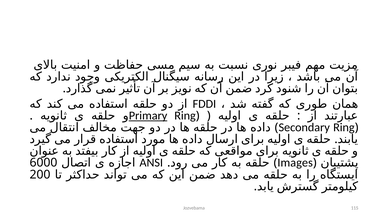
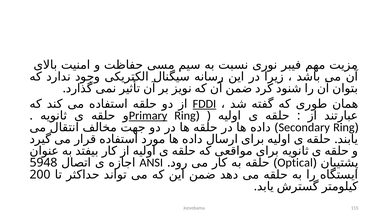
FDDI underline: none -> present (204, 104)
Images: Images -> Optical (295, 163)
6000: 6000 -> 5948 (43, 163)
